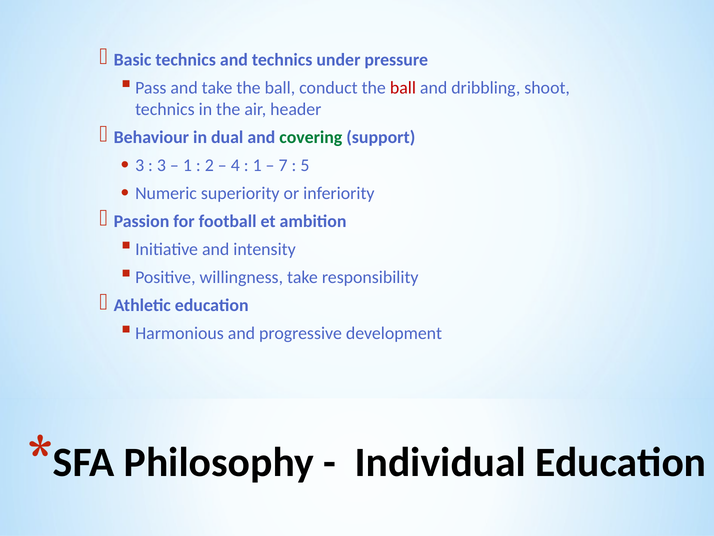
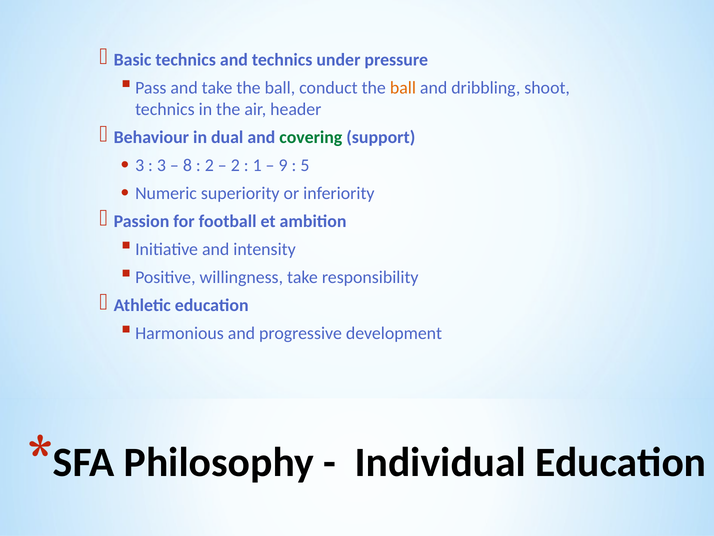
ball colour: red -> orange (403, 88)
1: 1 -> 8 (187, 165)
4: 4 -> 2 (235, 165)
7: 7 -> 9 (283, 165)
